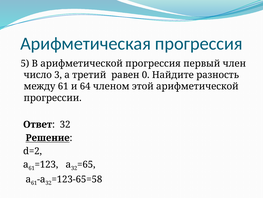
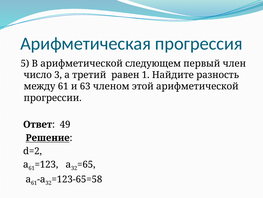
арифметической прогрессия: прогрессия -> следующем (153, 63)
0: 0 -> 1 (146, 75)
64: 64 -> 63 (85, 86)
Ответ 32: 32 -> 49 (65, 124)
